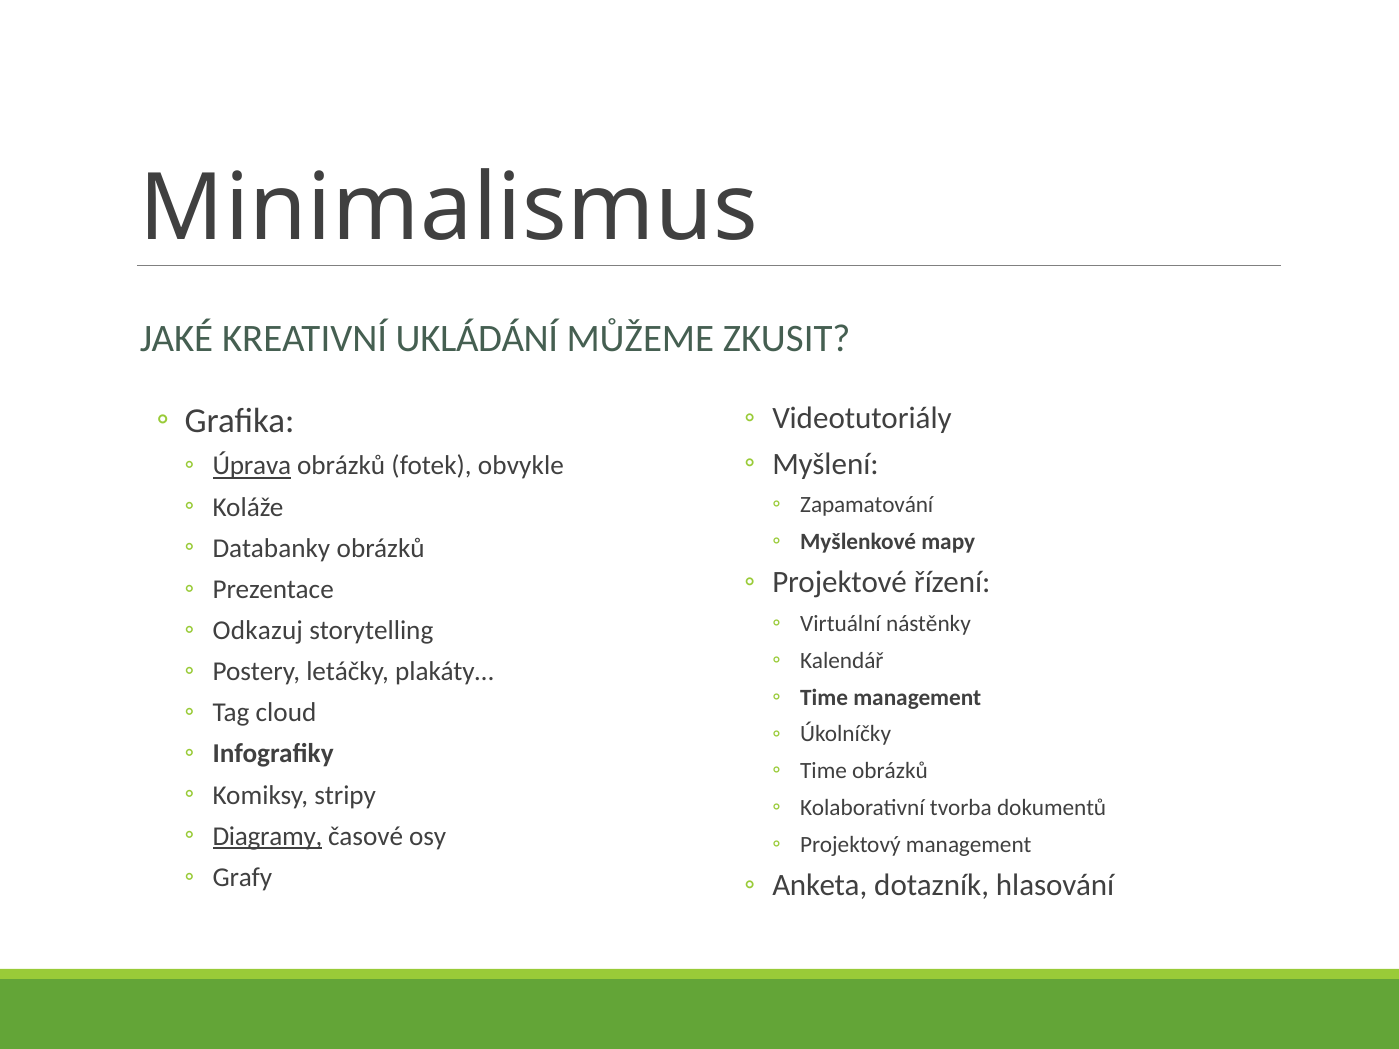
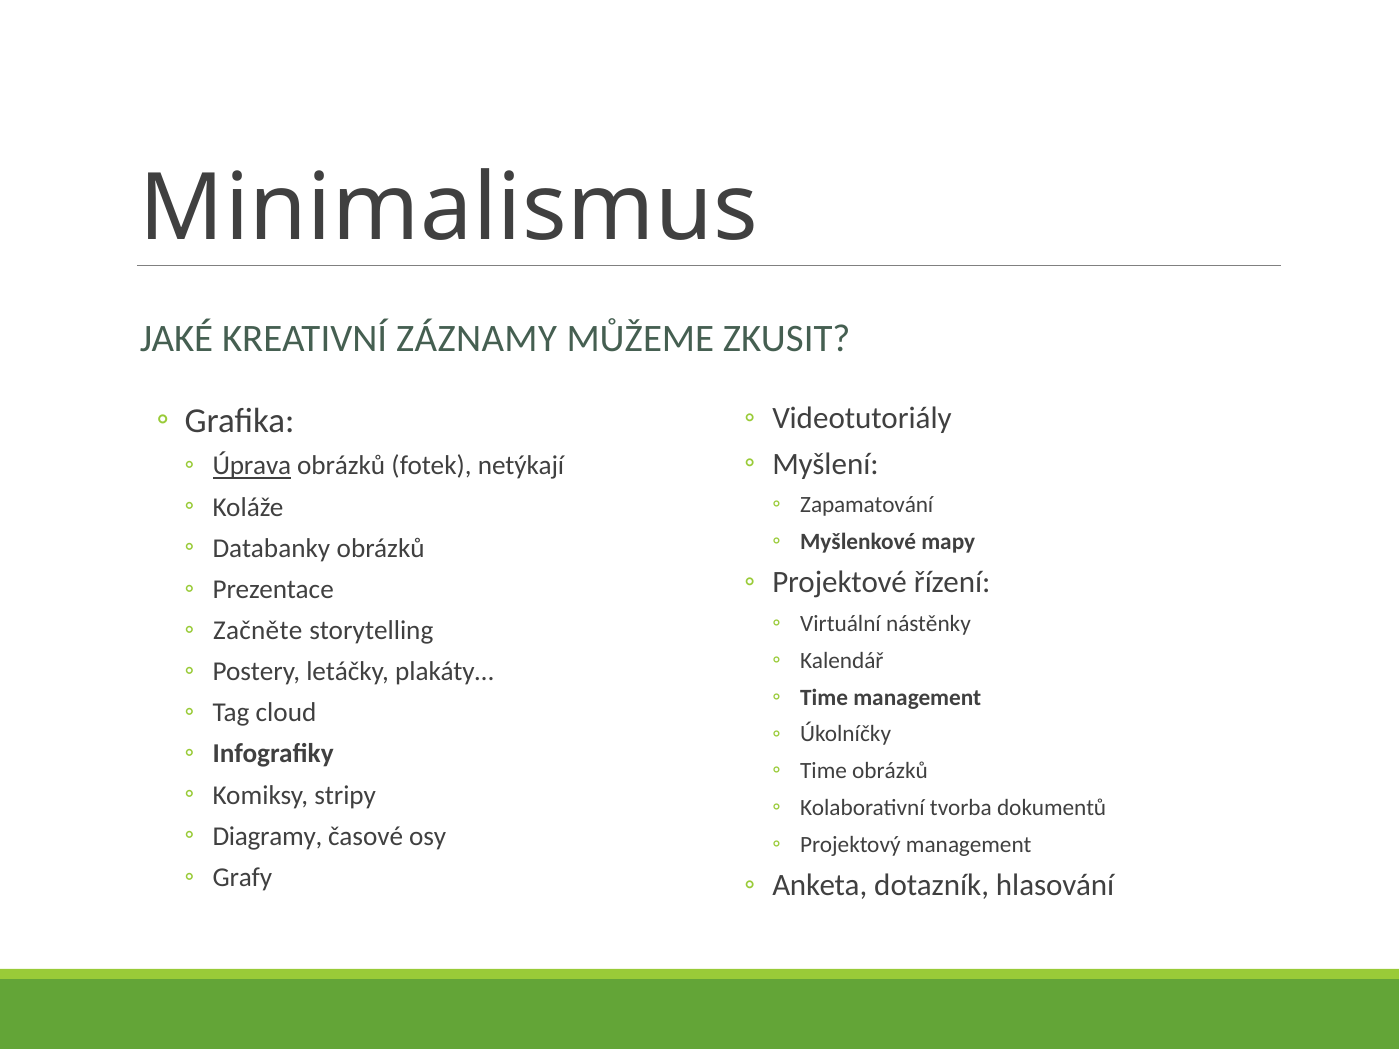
UKLÁDÁNÍ: UKLÁDÁNÍ -> ZÁZNAMY (477, 339)
obvykle: obvykle -> netýkají (521, 466)
Odkazuj: Odkazuj -> Začněte (258, 631)
Diagramy underline: present -> none (267, 836)
